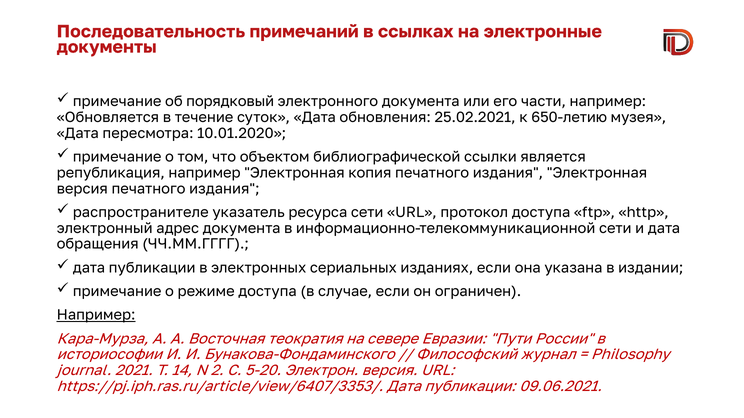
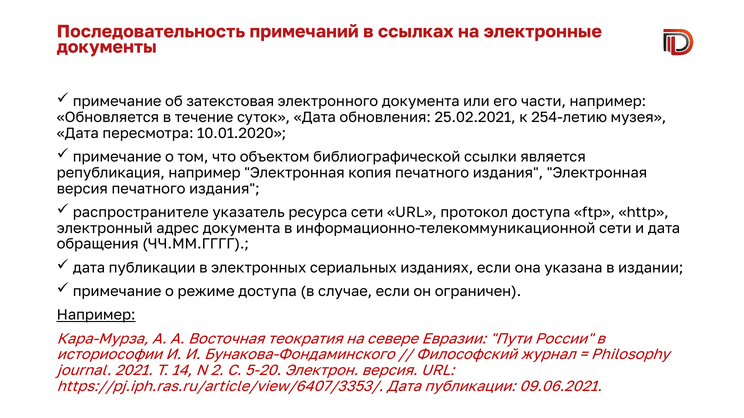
порядковый: порядковый -> затекстовая (230, 102)
650-летию: 650-летию -> 254-летию (569, 118)
